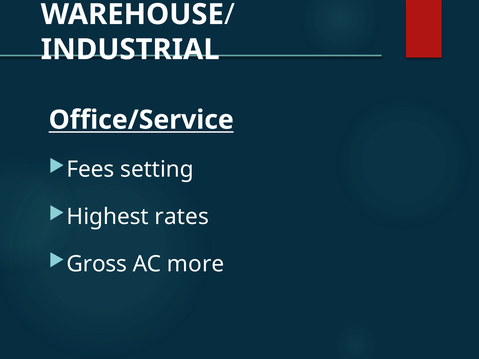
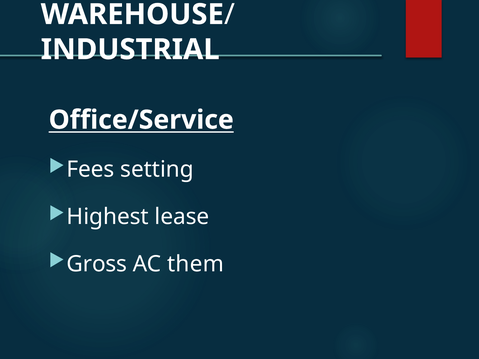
rates: rates -> lease (182, 217)
more: more -> them (196, 264)
